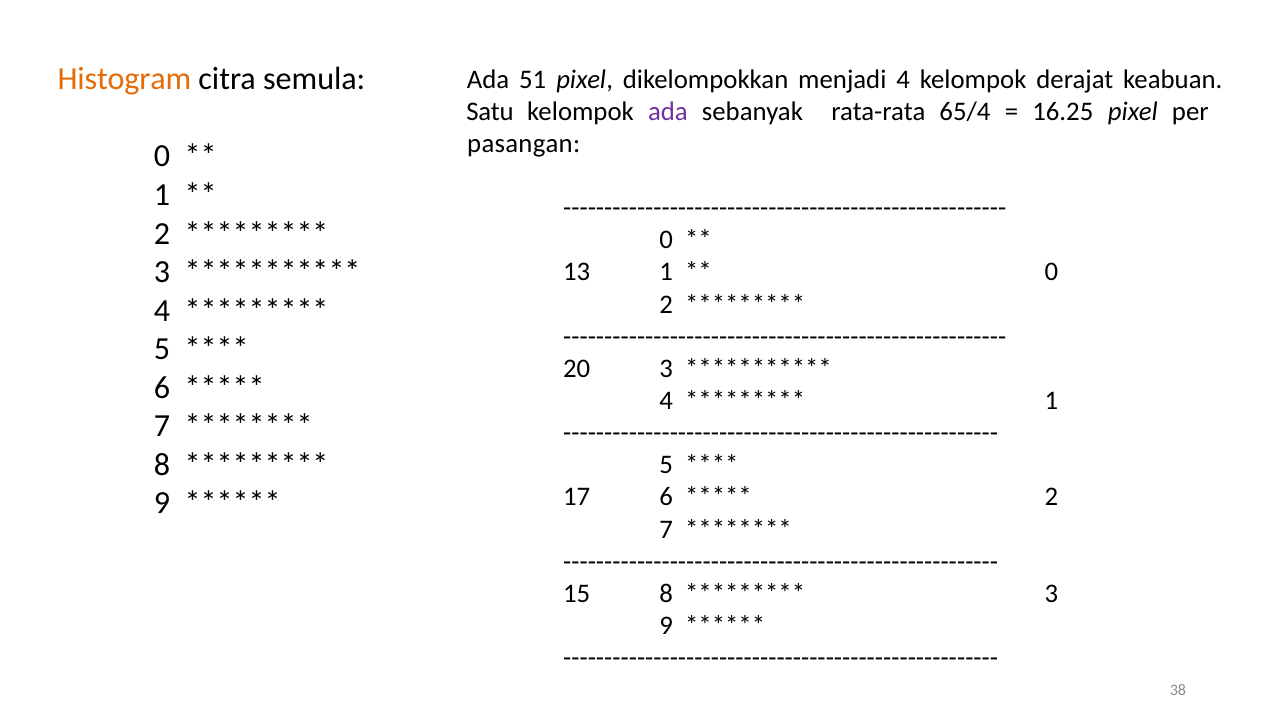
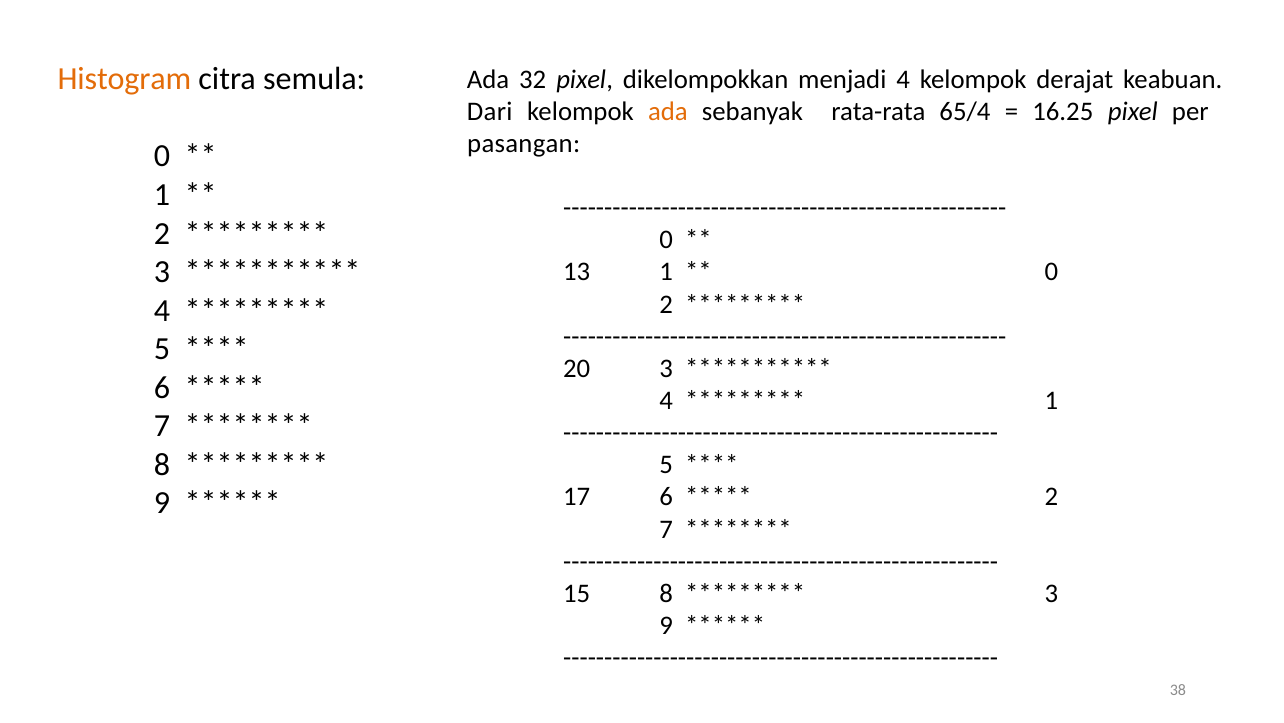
51: 51 -> 32 (533, 79)
Satu: Satu -> Dari (490, 111)
ada colour: purple -> orange (668, 111)
